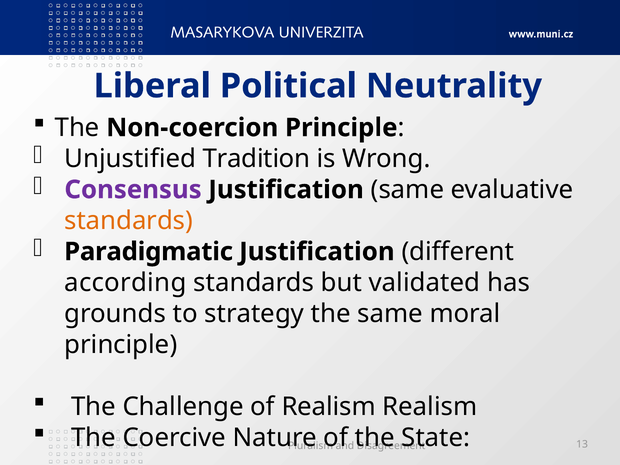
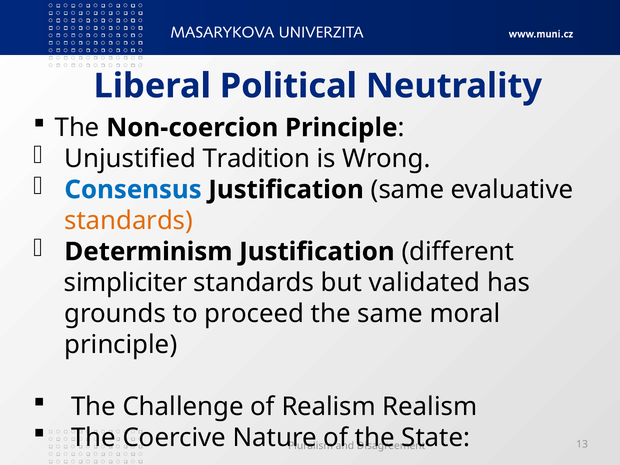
Consensus colour: purple -> blue (133, 190)
Paradigmatic: Paradigmatic -> Determinism (148, 252)
according: according -> simpliciter (126, 283)
strategy: strategy -> proceed (254, 314)
